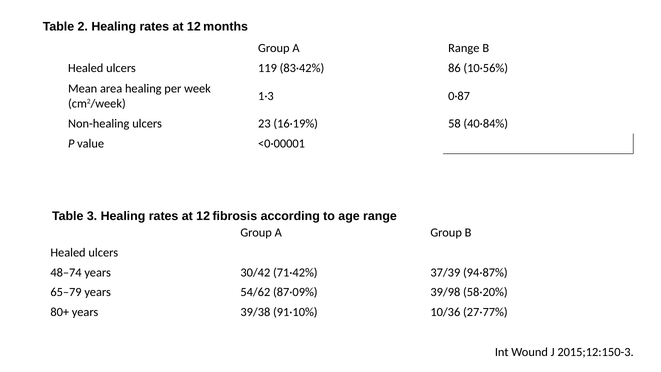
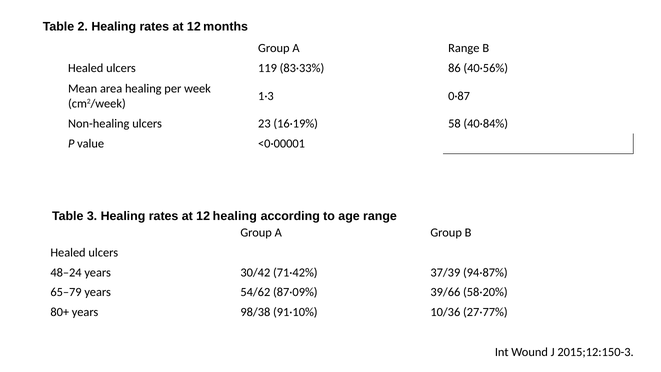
83·42%: 83·42% -> 83·33% (302, 68)
10·56%: 10·56% -> 40·56% (486, 68)
12 fibrosis: fibrosis -> healing (235, 216)
48–74: 48–74 -> 48–24 (66, 272)
39/98: 39/98 -> 39/66 (445, 292)
39/38: 39/38 -> 98/38 (255, 312)
